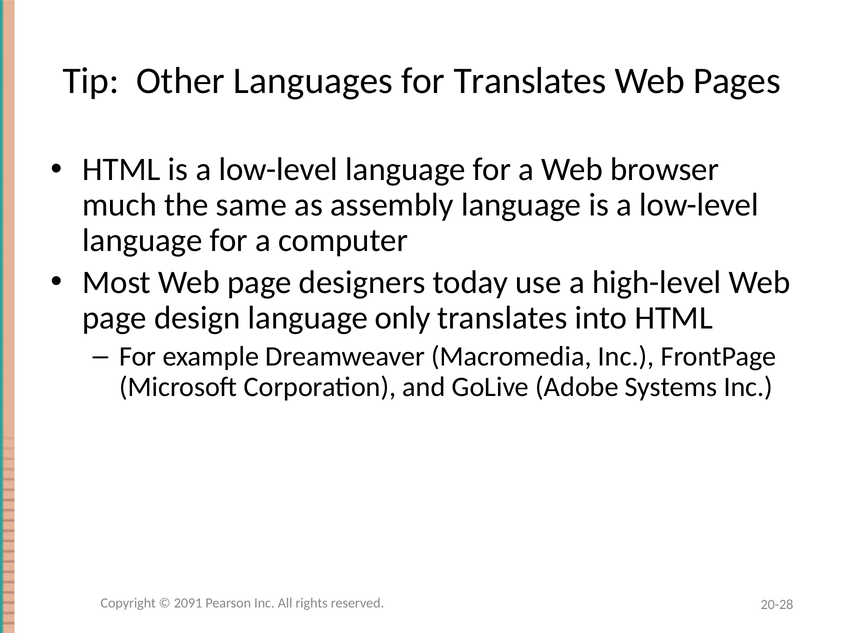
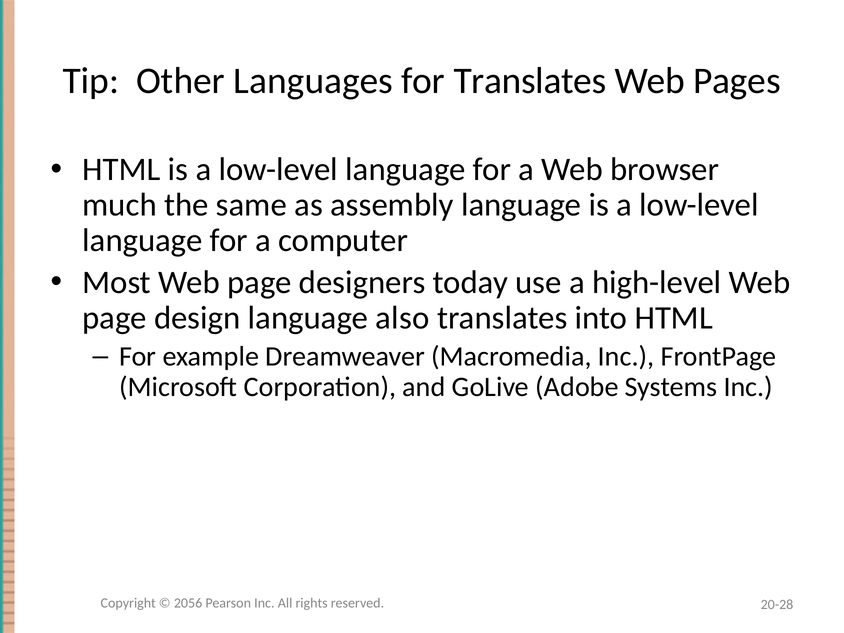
only: only -> also (402, 318)
2091: 2091 -> 2056 (188, 603)
